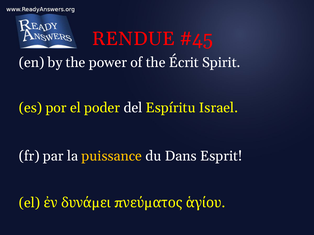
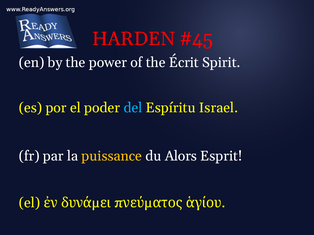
RENDUE: RENDUE -> HARDEN (134, 39)
del colour: white -> light blue (133, 108)
Dans: Dans -> Alors (181, 156)
